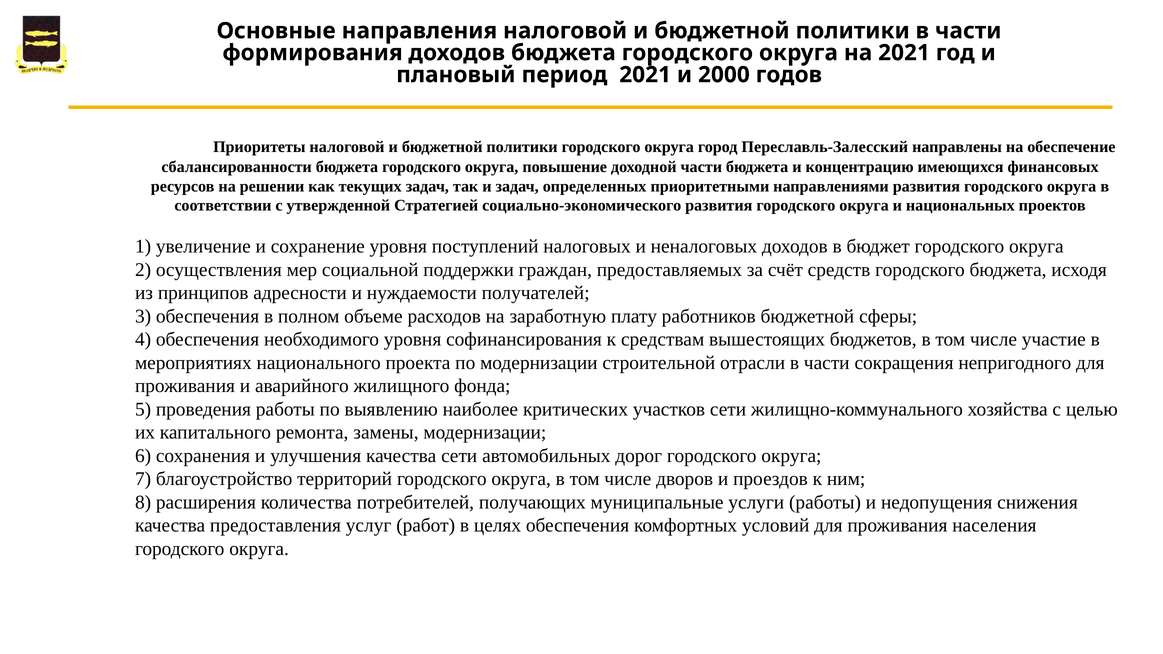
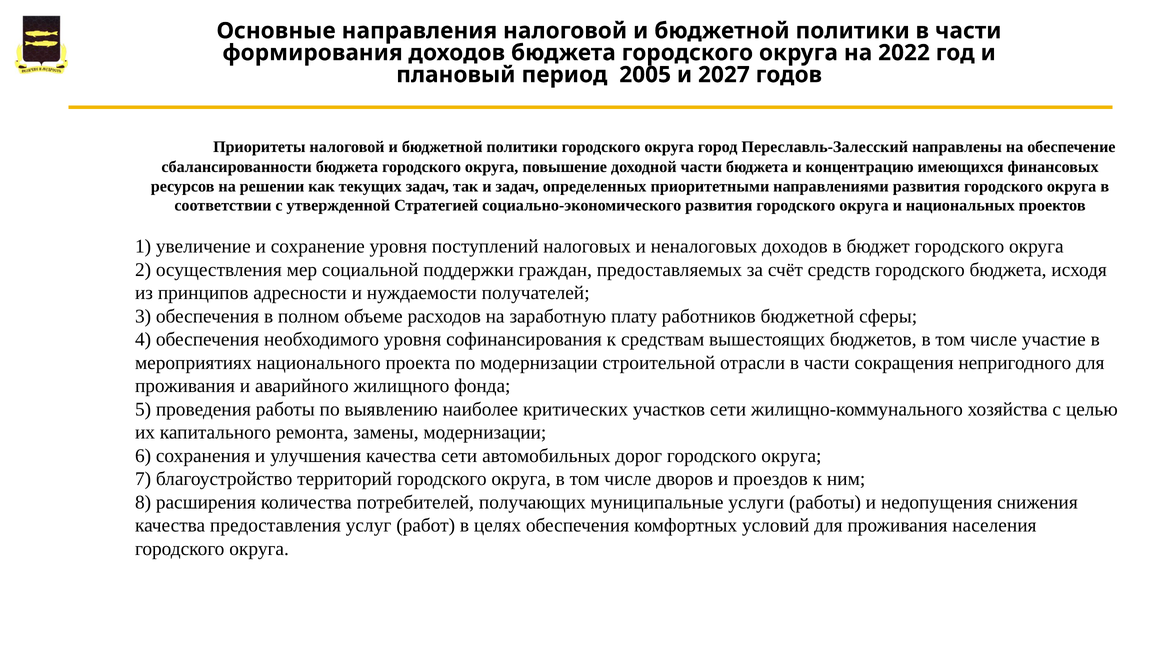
на 2021: 2021 -> 2022 (904, 53)
период 2021: 2021 -> 2005 (645, 75)
2000: 2000 -> 2027 (724, 75)
